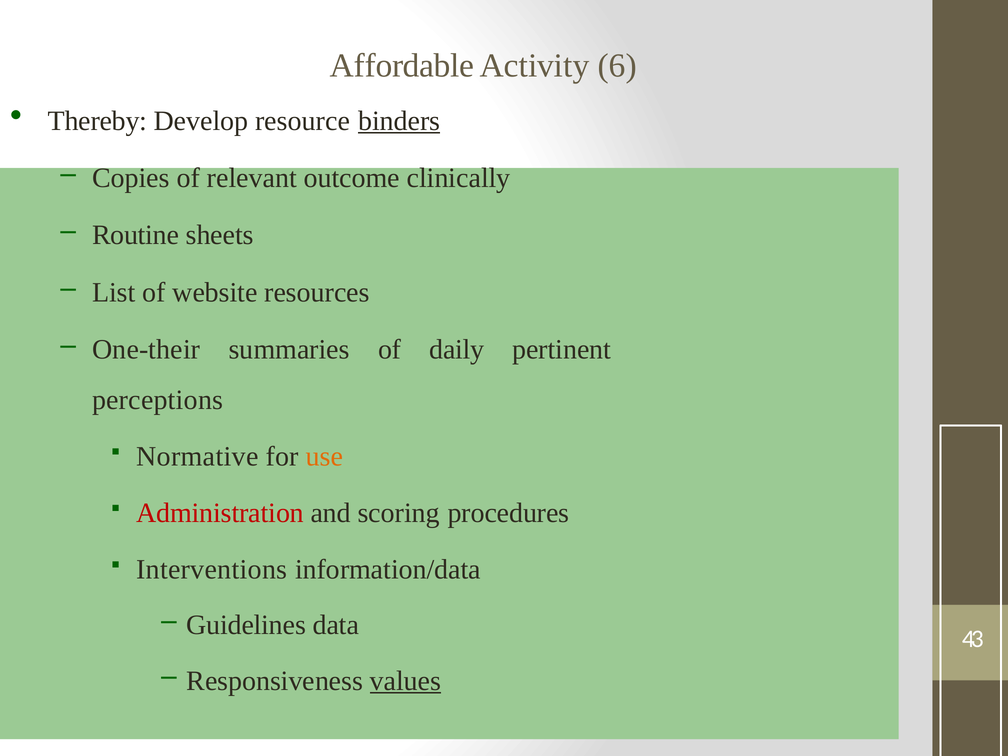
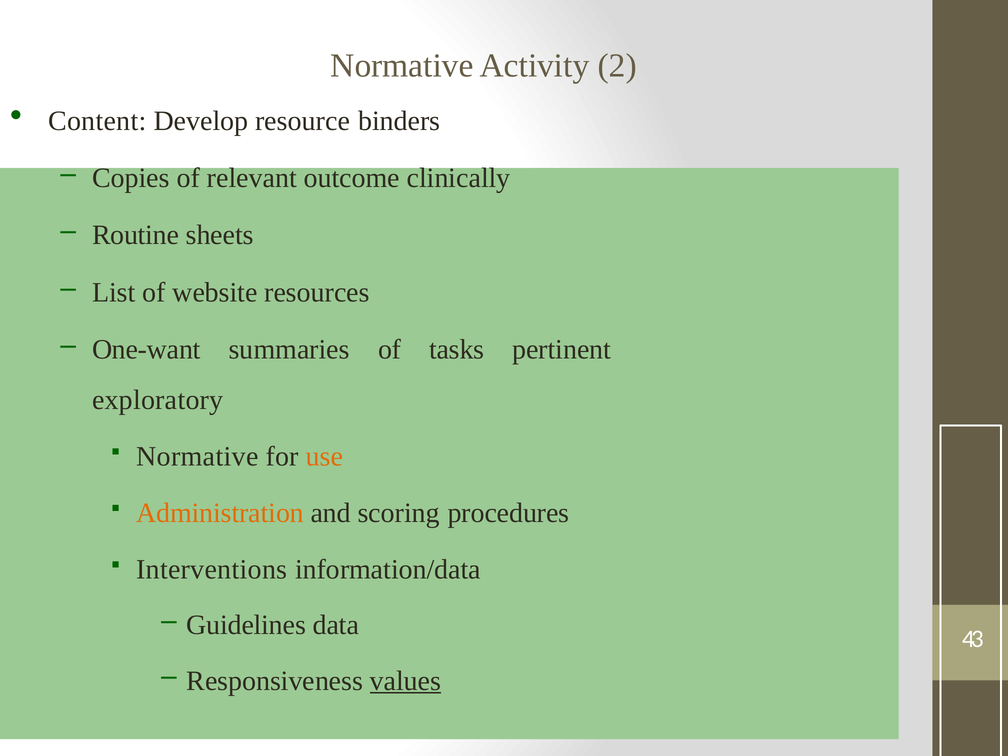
Affordable: Affordable -> Normative (402, 66)
6: 6 -> 2 (617, 66)
Thereby: Thereby -> Content (97, 121)
binders underline: present -> none (399, 121)
One-their: One-their -> One-want (146, 349)
daily: daily -> tasks (457, 349)
perceptions: perceptions -> exploratory (158, 400)
Administration colour: red -> orange (220, 513)
